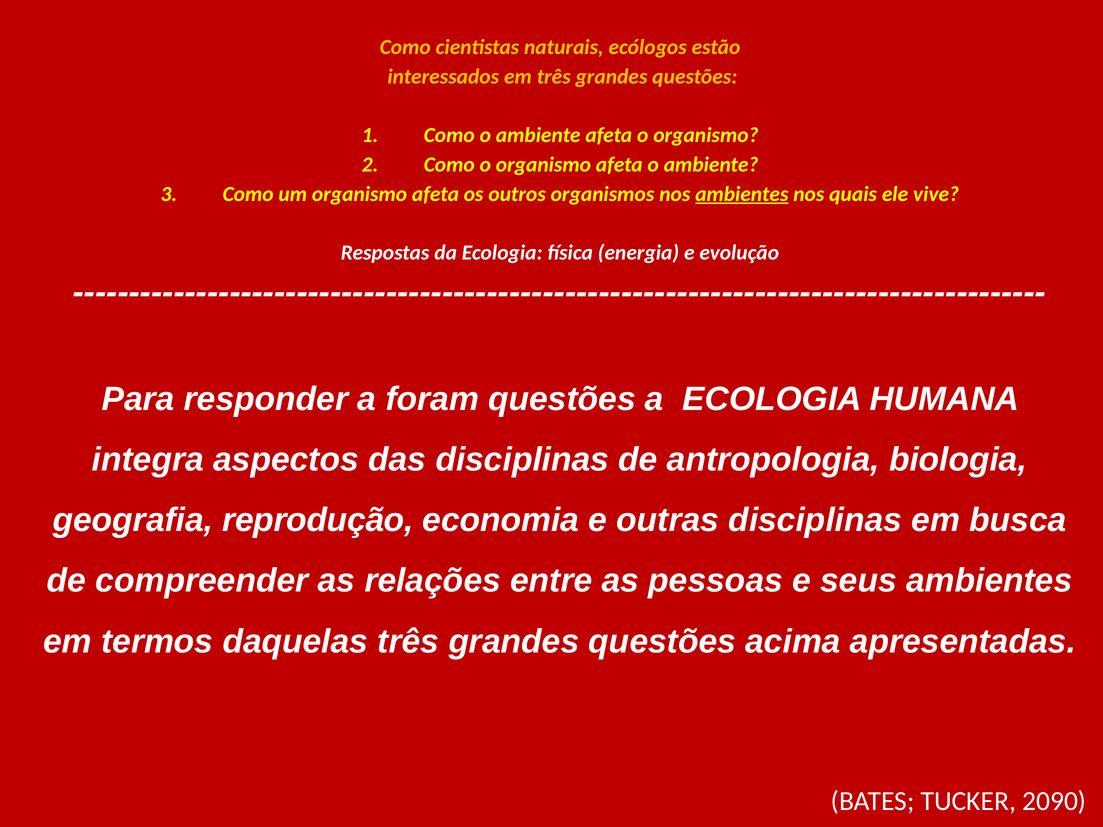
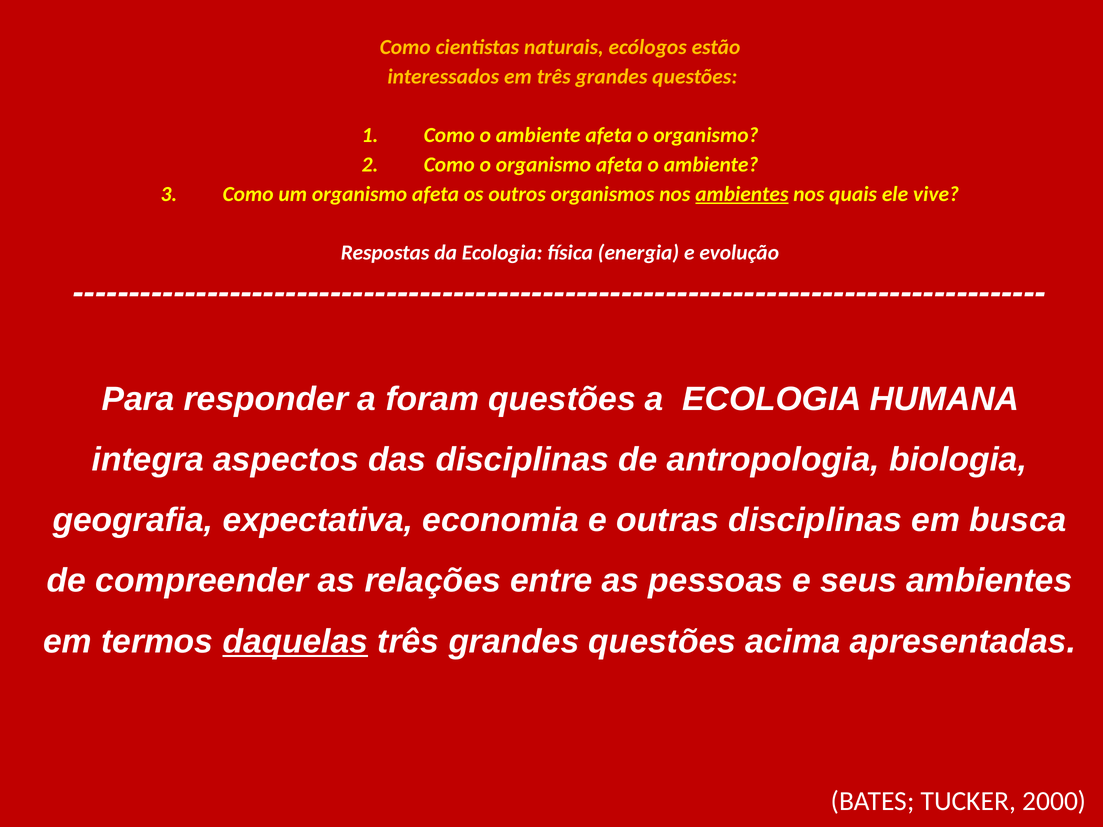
reprodução: reprodução -> expectativa (318, 520)
daquelas underline: none -> present (295, 642)
2090: 2090 -> 2000 (1054, 801)
